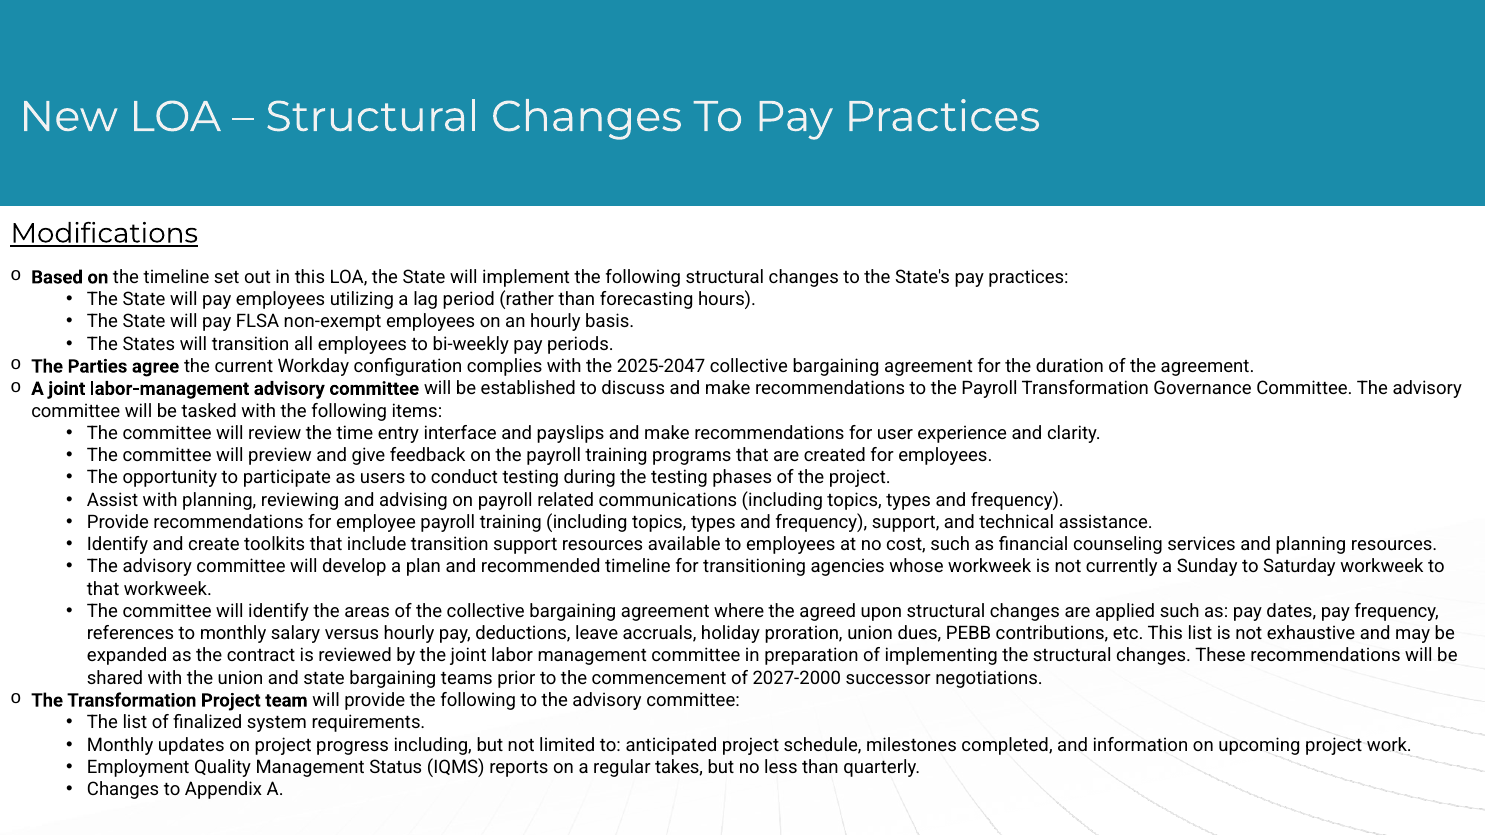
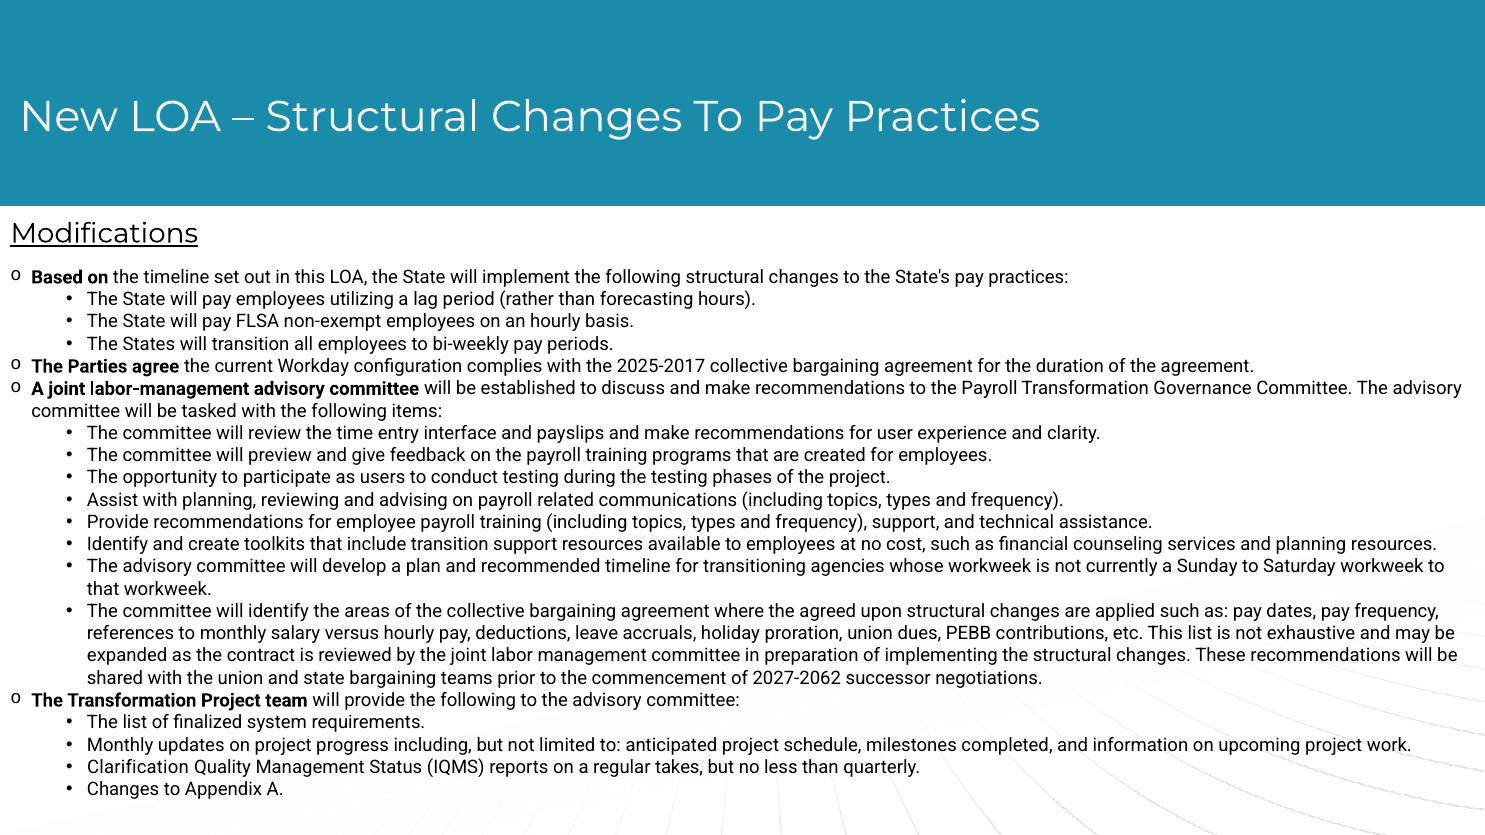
2025-2047: 2025-2047 -> 2025-2017 (661, 367)
2027-2000: 2027-2000 -> 2027-2062 (797, 678)
Employment: Employment -> Clarification (138, 767)
